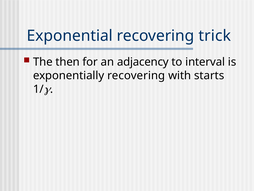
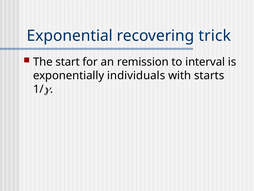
then: then -> start (68, 62)
adjacency: adjacency -> remission (143, 62)
exponentially recovering: recovering -> individuals (136, 75)
